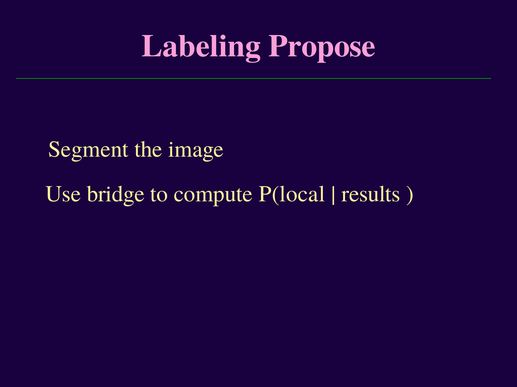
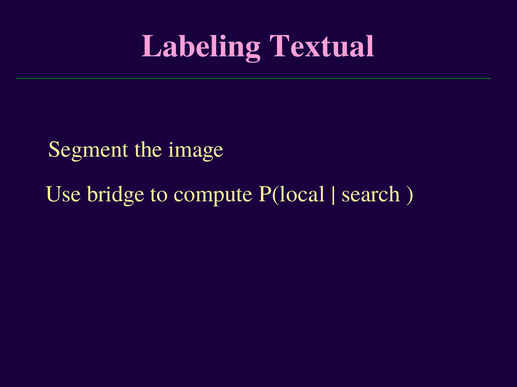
Propose: Propose -> Textual (322, 46)
results: results -> search (371, 194)
